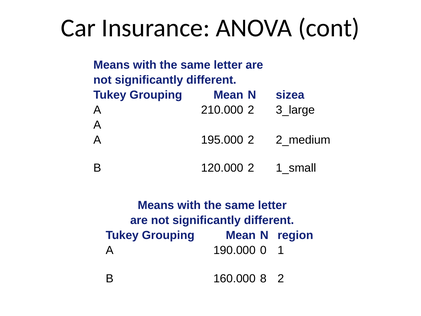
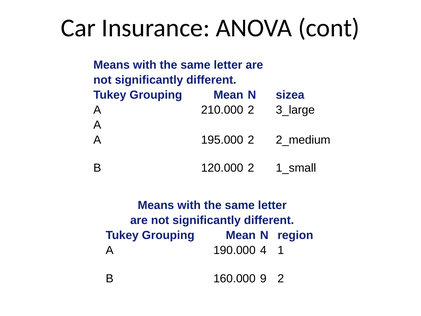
0: 0 -> 4 (263, 250)
8: 8 -> 9 (263, 278)
